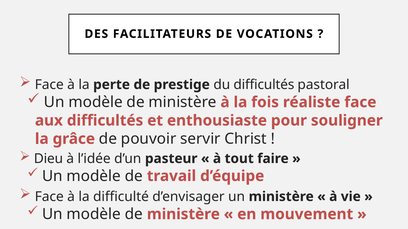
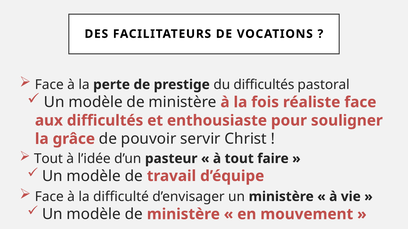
Dieu: Dieu -> Tout (48, 159)
